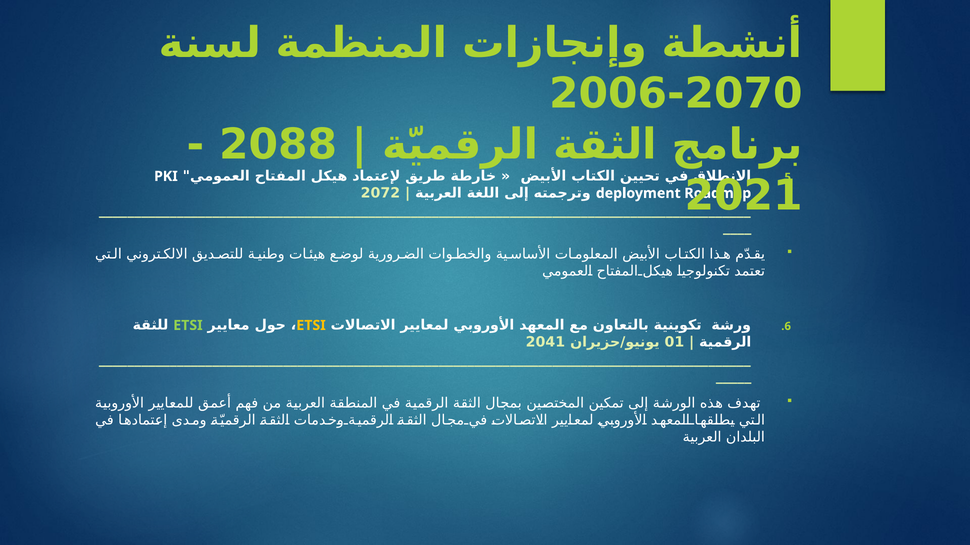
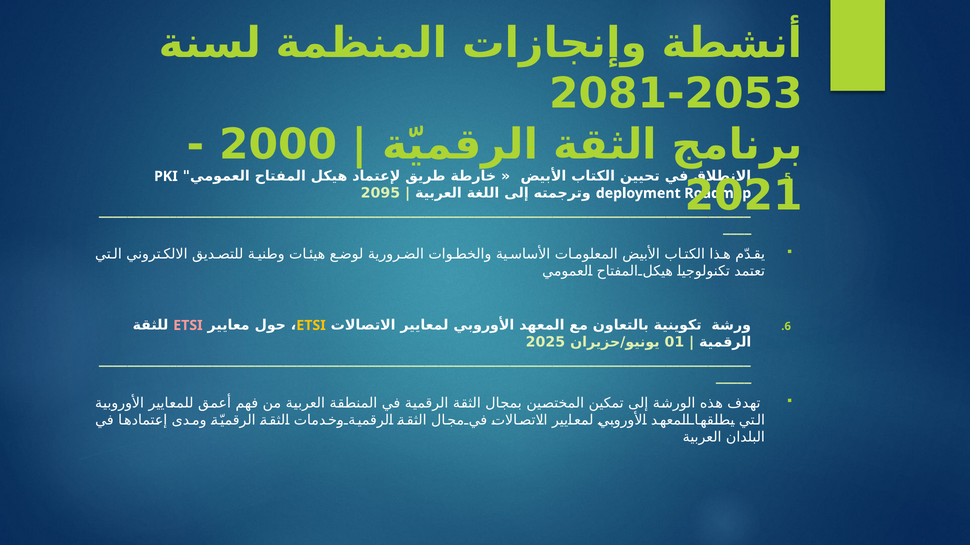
2006: 2006 -> 2081 (608, 94)
2070: 2070 -> 2053 (744, 94)
2088: 2088 -> 2000 (278, 145)
2072: 2072 -> 2095 (380, 193)
ETSI colour: light green -> pink (188, 326)
2041: 2041 -> 2025 (545, 343)
